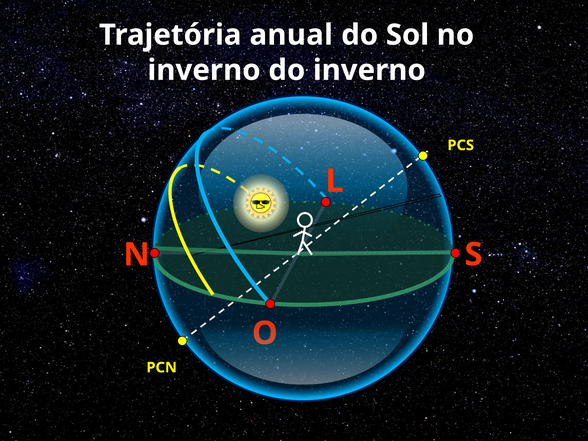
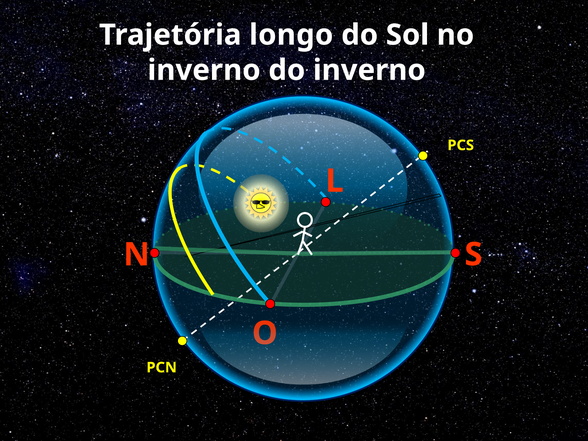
anual: anual -> longo (291, 35)
